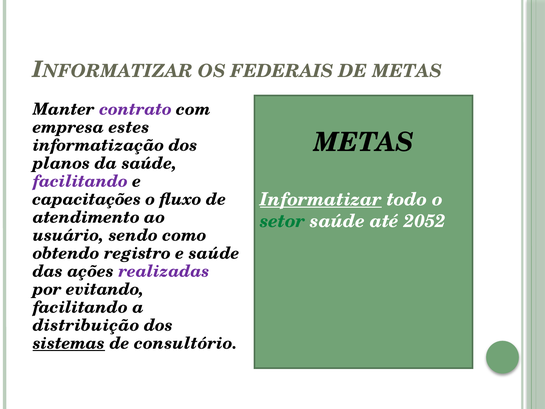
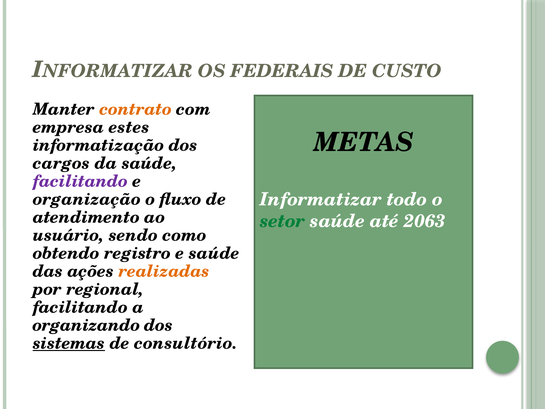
DE METAS: METAS -> CUSTO (407, 71)
contrato colour: purple -> orange (136, 109)
planos: planos -> cargos (61, 163)
Informatizar underline: present -> none (321, 199)
capacitações: capacitações -> organização (87, 199)
2052: 2052 -> 2063 (425, 221)
realizadas colour: purple -> orange (164, 271)
evitando: evitando -> regional (105, 289)
distribuição: distribuição -> organizando (86, 325)
